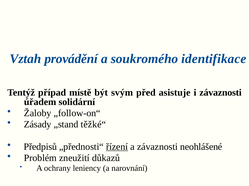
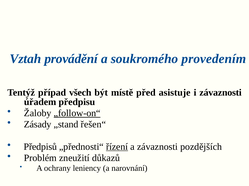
identifikace: identifikace -> provedením (214, 59)
místě: místě -> všech (80, 93)
svým: svým -> místě (122, 93)
solidární: solidární -> předpisu (77, 102)
„follow-on“ underline: none -> present (77, 114)
těžké“: těžké“ -> řešen“ (93, 125)
neohlášené: neohlášené -> pozdějších (201, 147)
